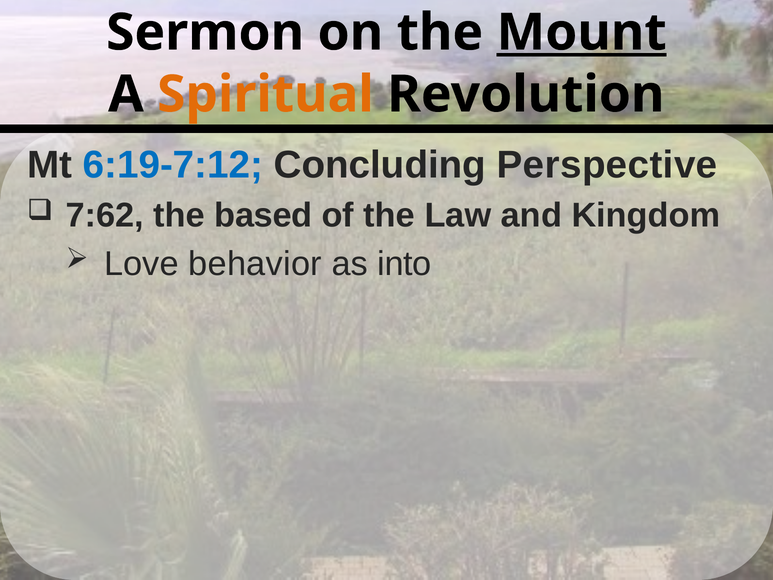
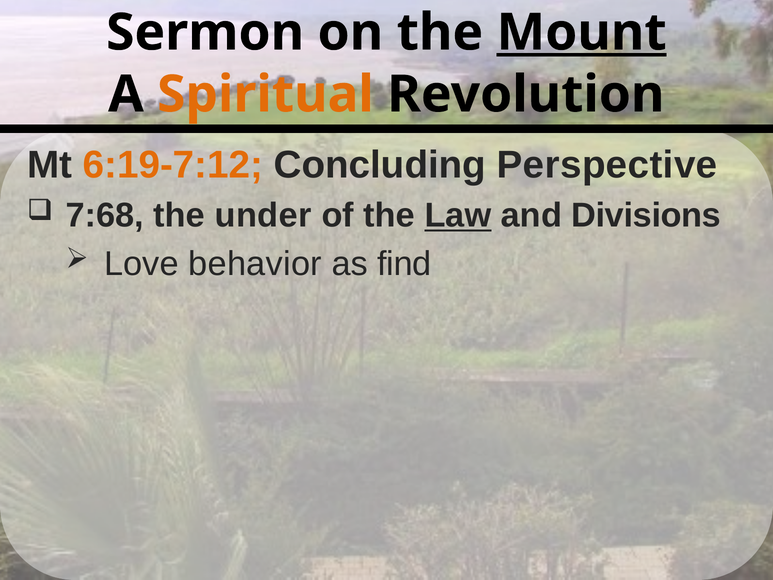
6:19-7:12 colour: blue -> orange (173, 165)
7:62: 7:62 -> 7:68 (105, 215)
based: based -> under (263, 215)
Law underline: none -> present (458, 215)
Kingdom: Kingdom -> Divisions (646, 215)
into: into -> find (404, 264)
